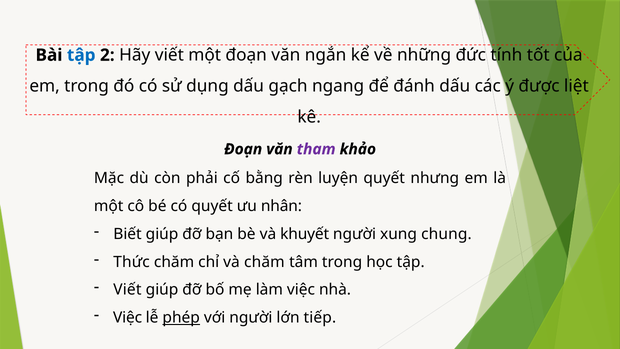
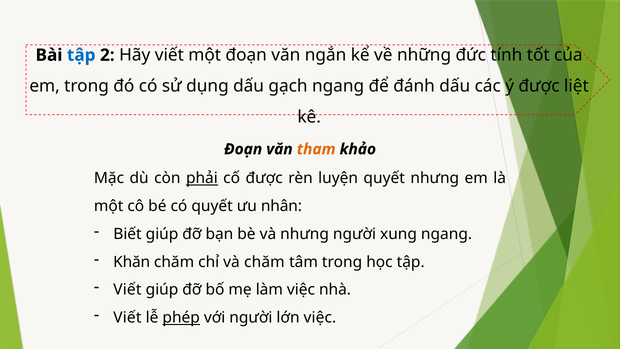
tham colour: purple -> orange (316, 149)
phải underline: none -> present (202, 178)
cố bằng: bằng -> được (264, 178)
và khuyết: khuyết -> nhưng (305, 234)
xung chung: chung -> ngang (447, 234)
Thức: Thức -> Khăn (132, 262)
Việc: Việc -> Viết (127, 318)
lớn tiếp: tiếp -> việc (320, 318)
